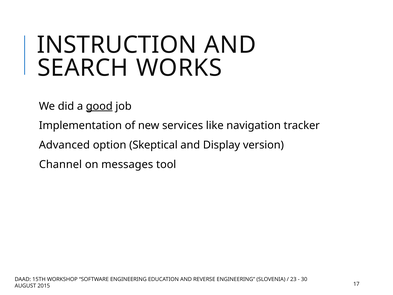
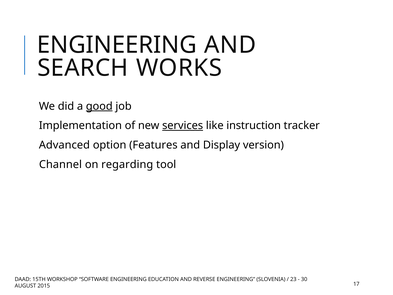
INSTRUCTION: INSTRUCTION -> ENGINEERING (117, 45)
services underline: none -> present (183, 126)
navigation: navigation -> instruction (254, 126)
Skeptical: Skeptical -> Features (153, 145)
messages: messages -> regarding (127, 164)
